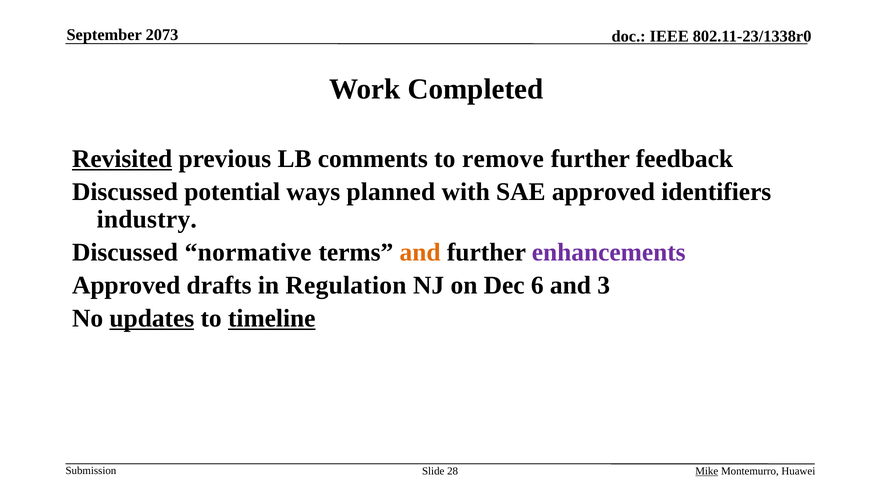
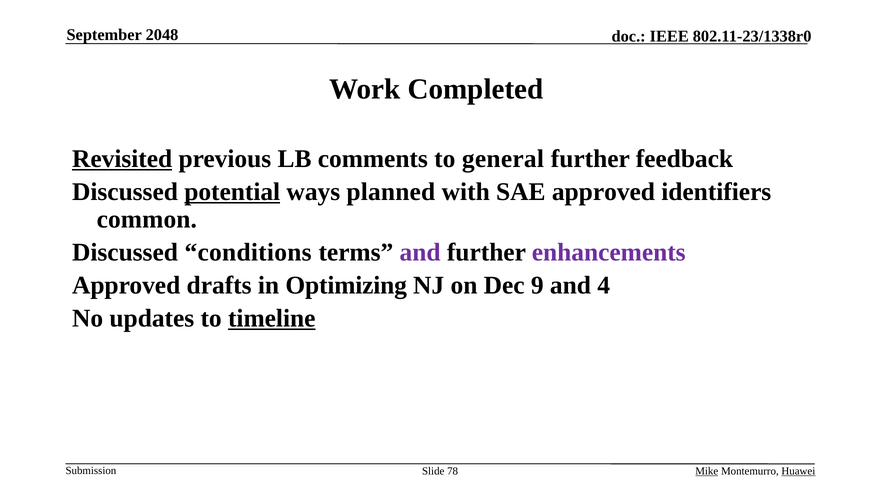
2073: 2073 -> 2048 (162, 35)
remove: remove -> general (503, 159)
potential underline: none -> present (232, 192)
industry: industry -> common (147, 219)
normative: normative -> conditions (248, 252)
and colour: orange -> purple (420, 252)
Regulation: Regulation -> Optimizing (346, 285)
6: 6 -> 9 (537, 285)
3: 3 -> 4 (604, 285)
updates underline: present -> none (152, 318)
28: 28 -> 78 (453, 471)
Huawei underline: none -> present (798, 471)
